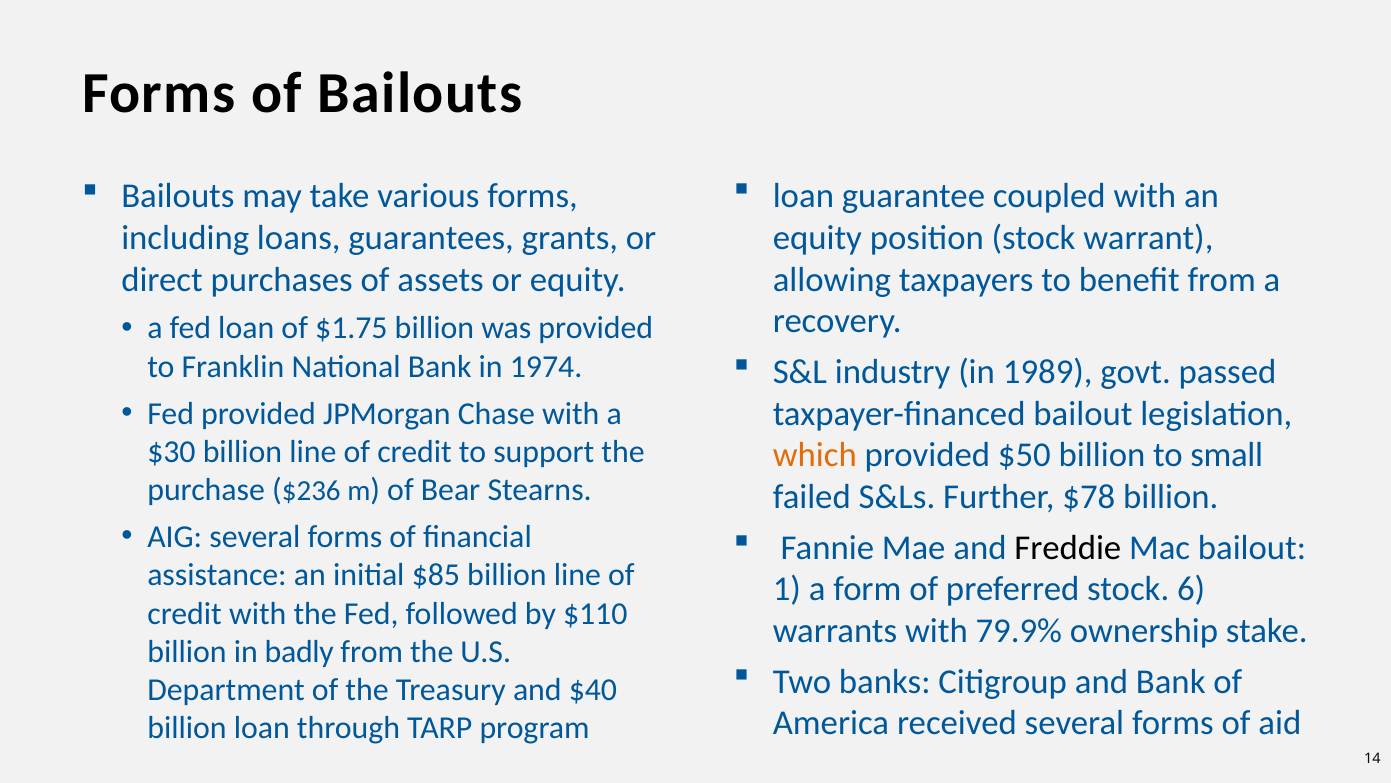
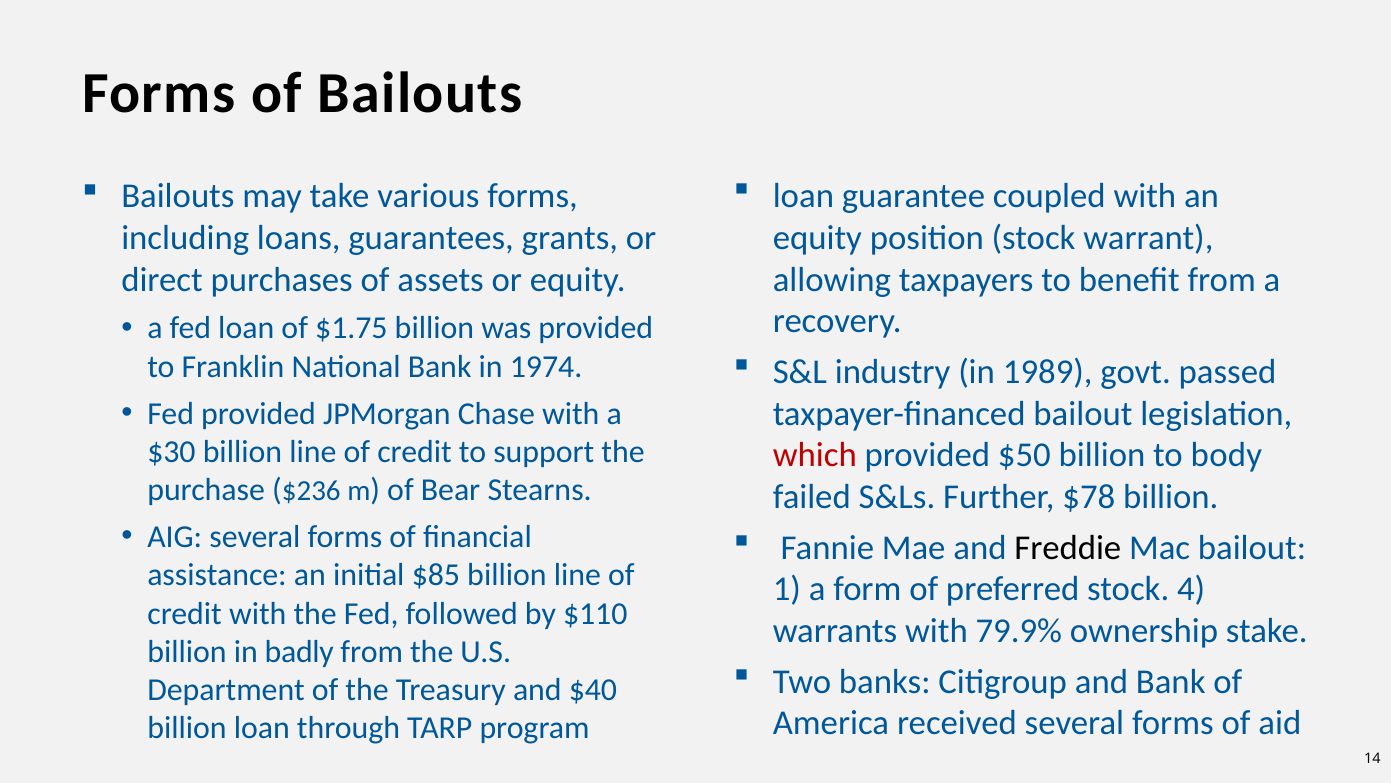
which colour: orange -> red (815, 455)
small: small -> body (1226, 455)
6: 6 -> 4 (1191, 589)
